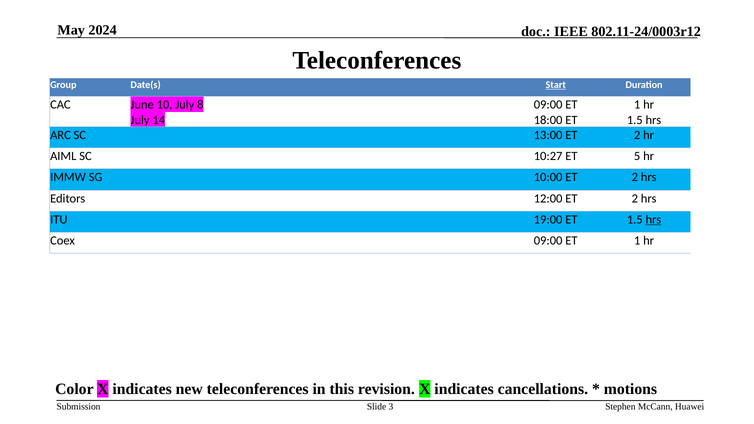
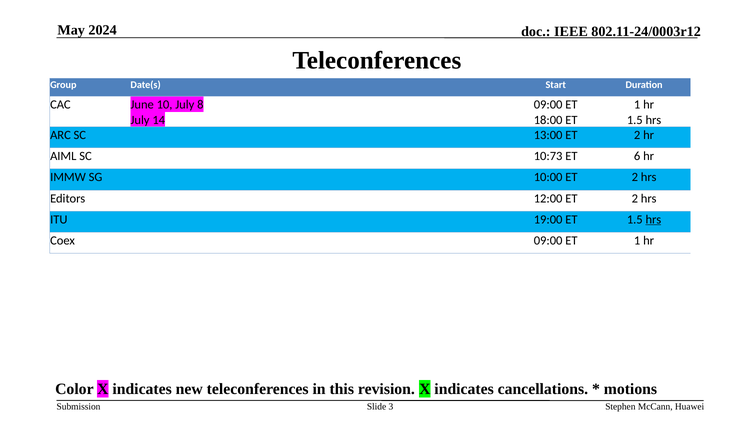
Start underline: present -> none (556, 85)
10:27: 10:27 -> 10:73 (548, 156)
5: 5 -> 6 (637, 156)
